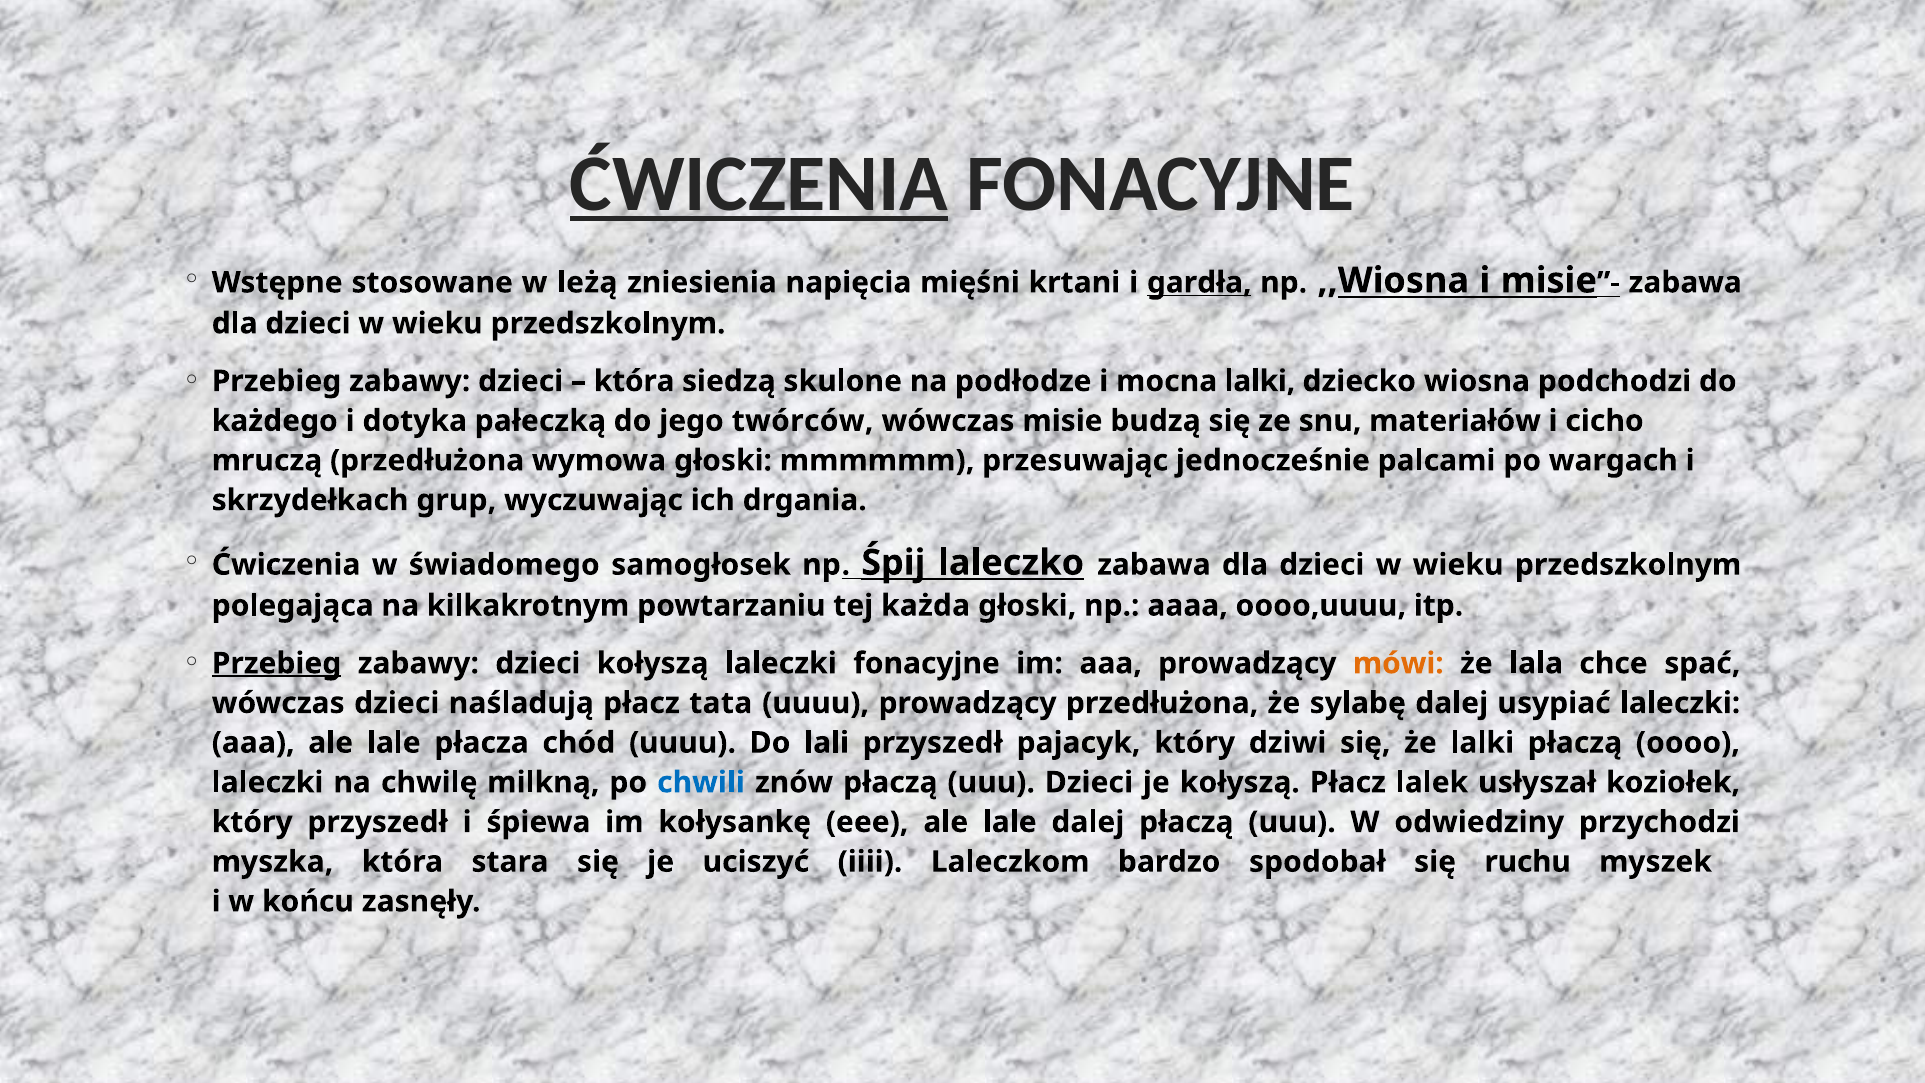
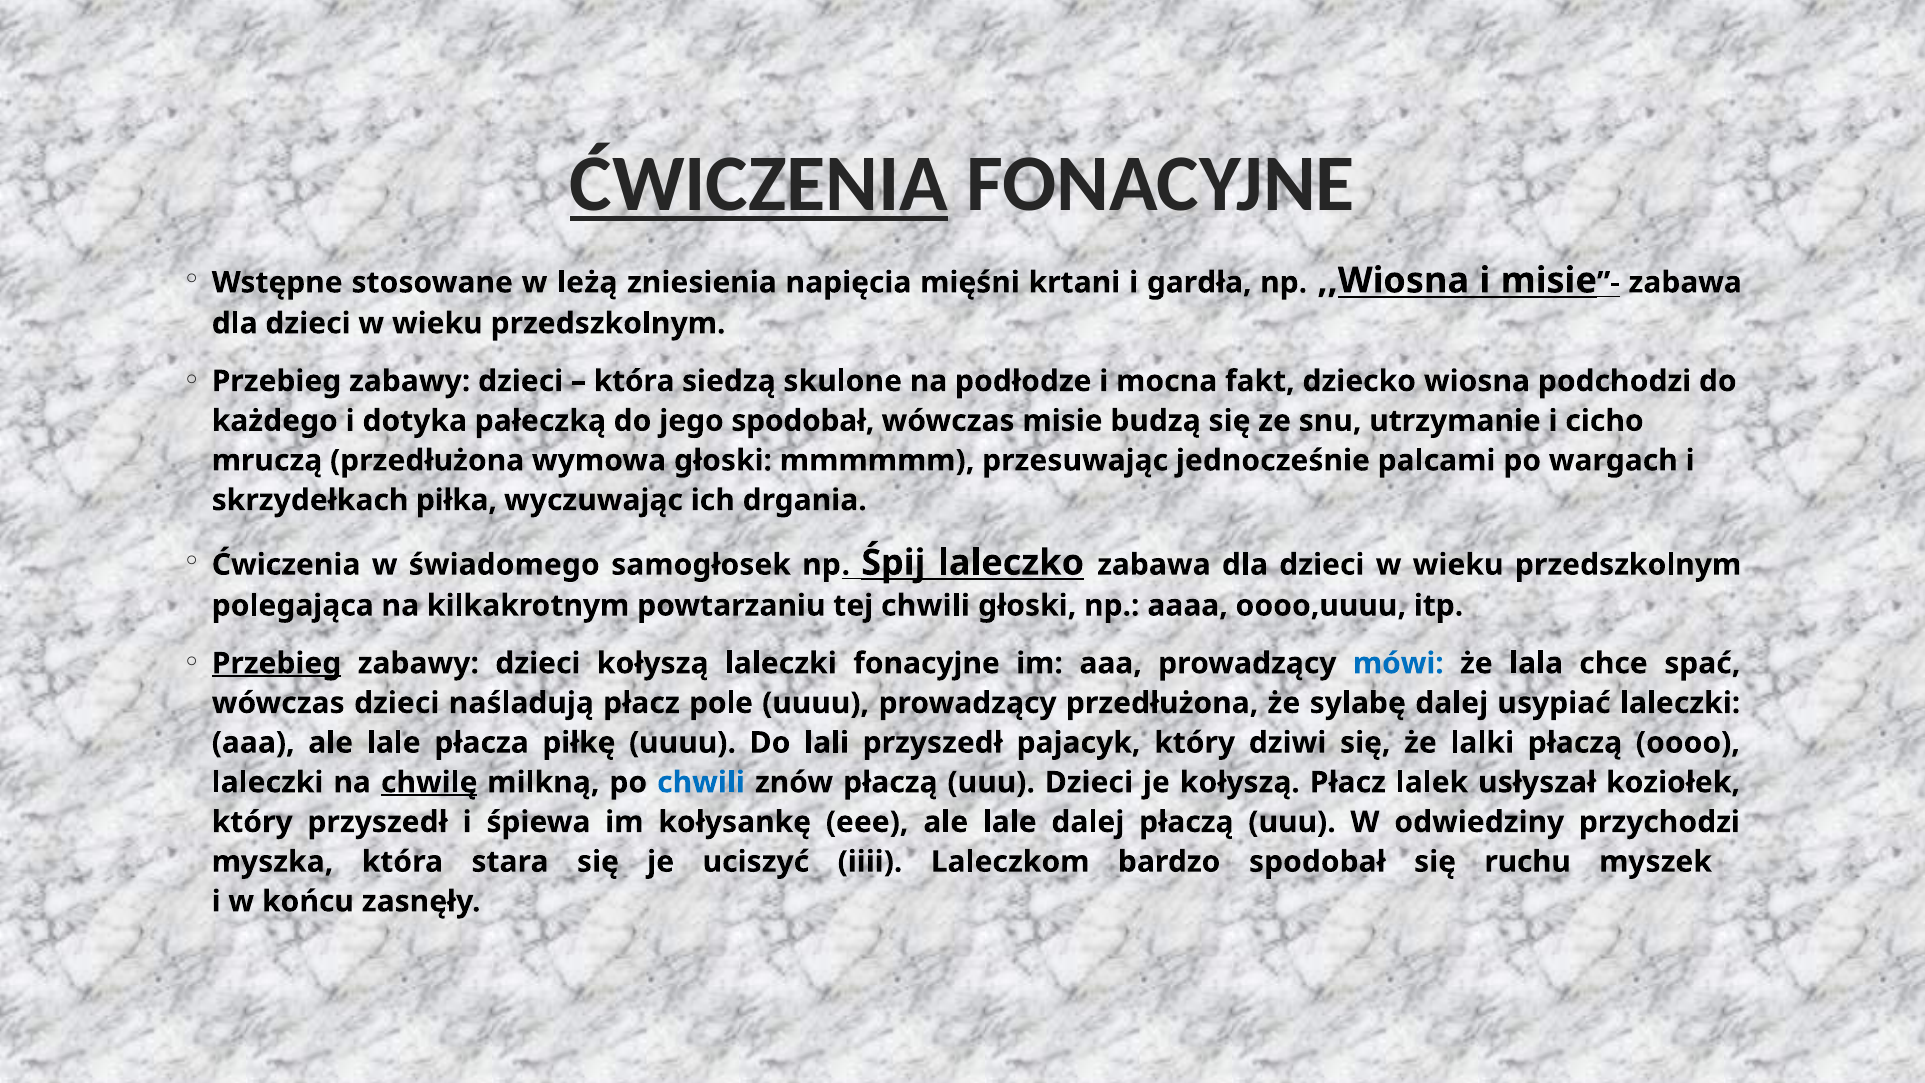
gardła underline: present -> none (1199, 283)
mocna lalki: lalki -> fakt (1260, 381)
jego twórców: twórców -> spodobał (803, 421)
materiałów: materiałów -> utrzymanie (1455, 421)
grup: grup -> piłka (456, 500)
tej każda: każda -> chwili (925, 606)
mówi colour: orange -> blue (1398, 663)
tata: tata -> pole (721, 703)
chód: chód -> piłkę (579, 743)
chwilę underline: none -> present (429, 782)
